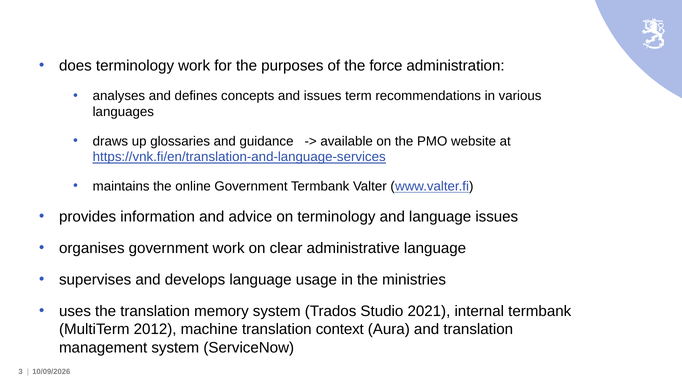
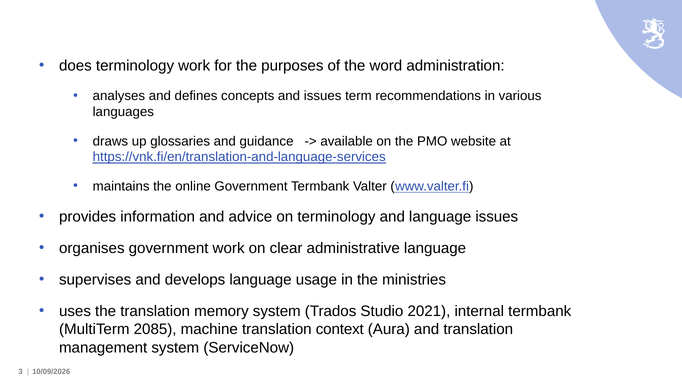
force: force -> word (386, 66)
2012: 2012 -> 2085 (155, 329)
